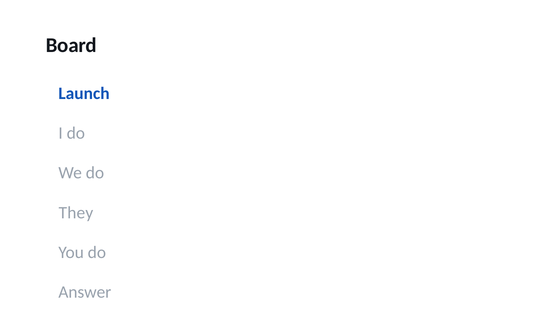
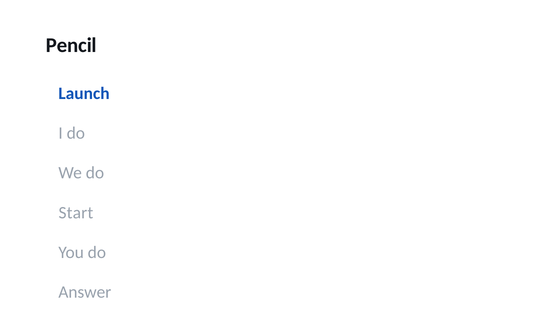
Board: Board -> Pencil (71, 45)
They: They -> Start (76, 212)
